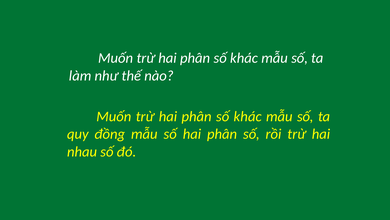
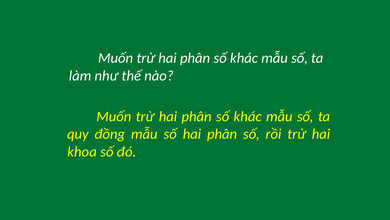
nhau: nhau -> khoa (82, 151)
